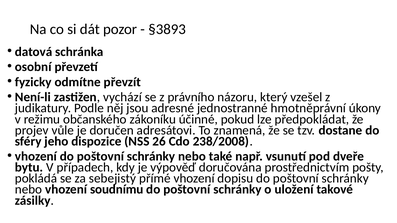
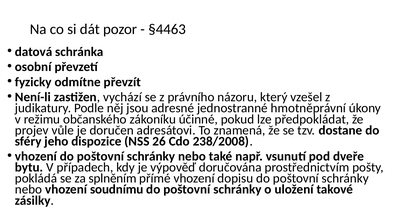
§3893: §3893 -> §4463 (167, 29)
sebejistý: sebejistý -> splněním (113, 179)
